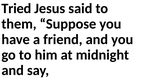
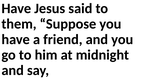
Tried: Tried -> Have (16, 8)
